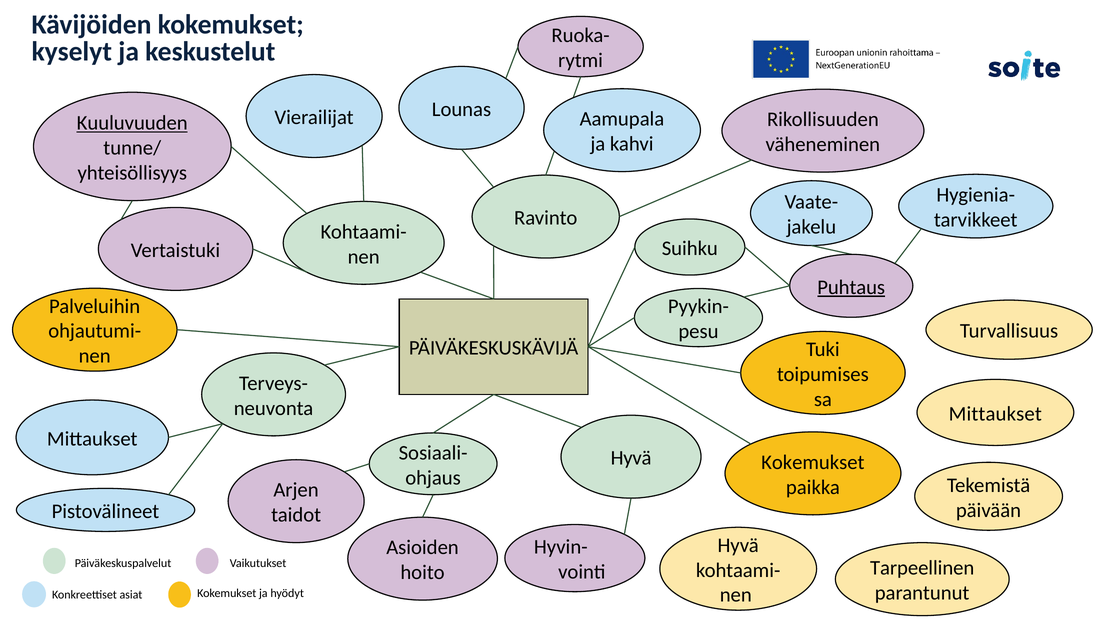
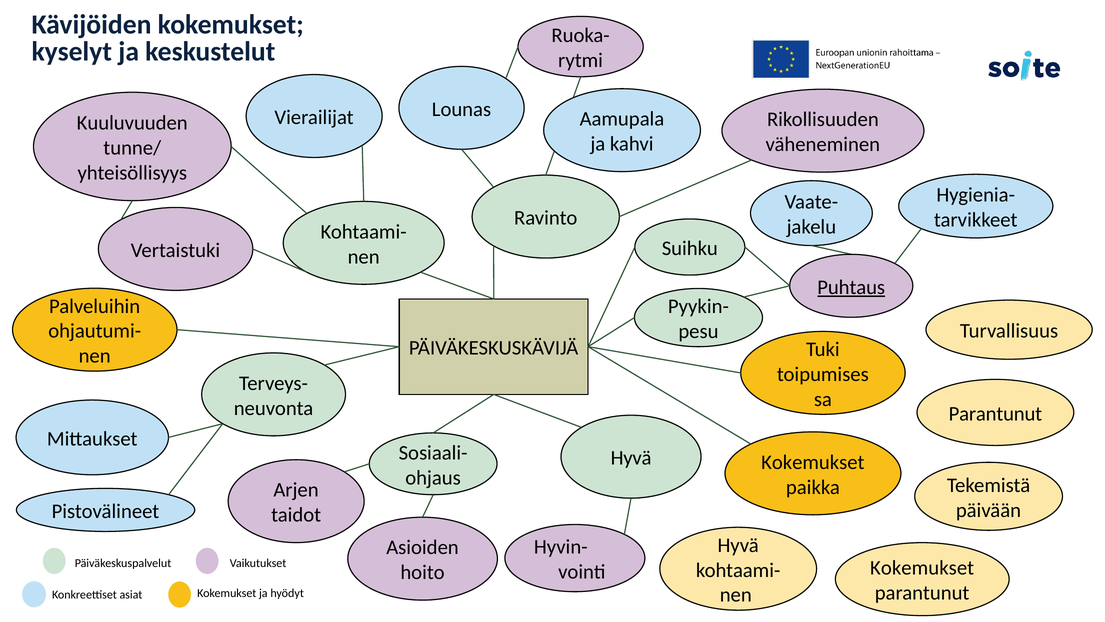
Kuuluvuuden underline: present -> none (132, 123)
Mittaukset: Mittaukset -> Parantunut (995, 414)
Tarpeellinen: Tarpeellinen -> Kokemukset (922, 568)
